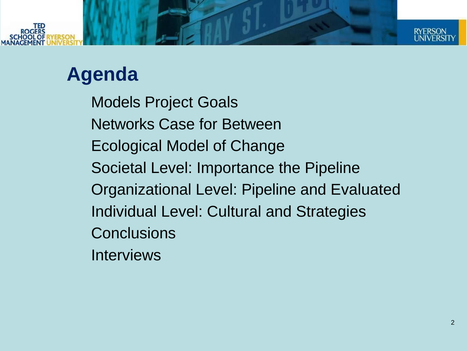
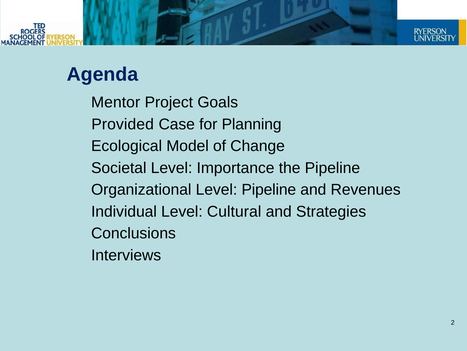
Models: Models -> Mentor (116, 102)
Networks: Networks -> Provided (123, 124)
Between: Between -> Planning (252, 124)
Evaluated: Evaluated -> Revenues (366, 189)
